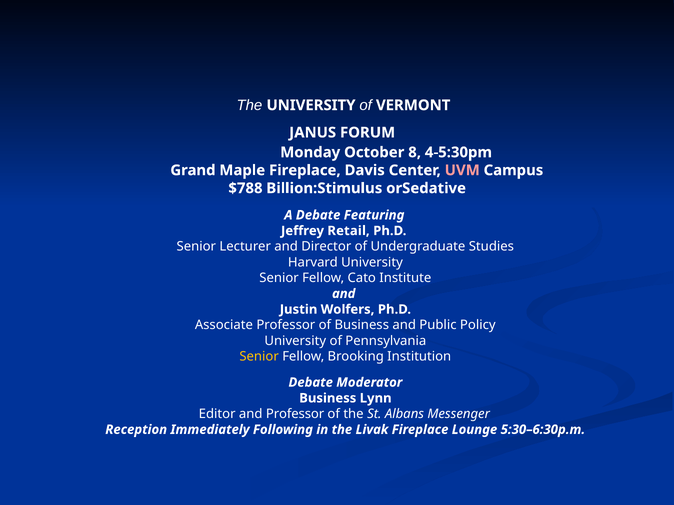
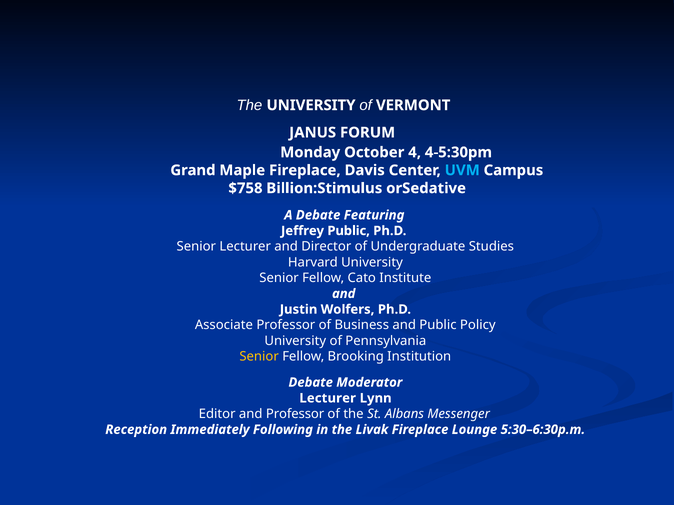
8: 8 -> 4 (415, 152)
UVM colour: pink -> light blue (462, 170)
$788: $788 -> $758 (245, 188)
Jeffrey Retail: Retail -> Public (349, 231)
Business: Business -> Lecturer (328, 399)
